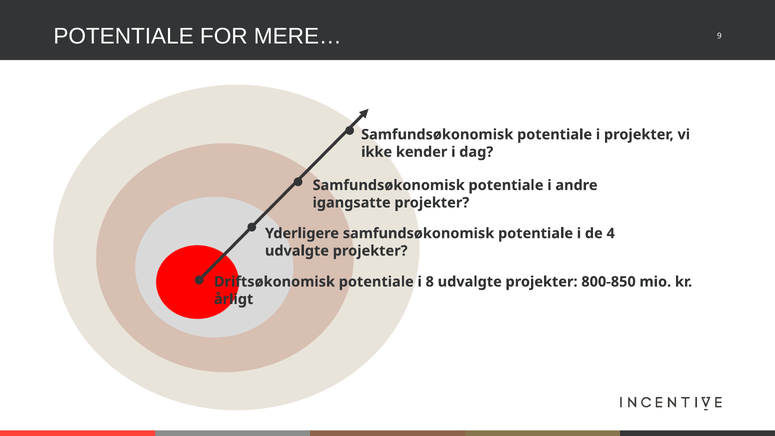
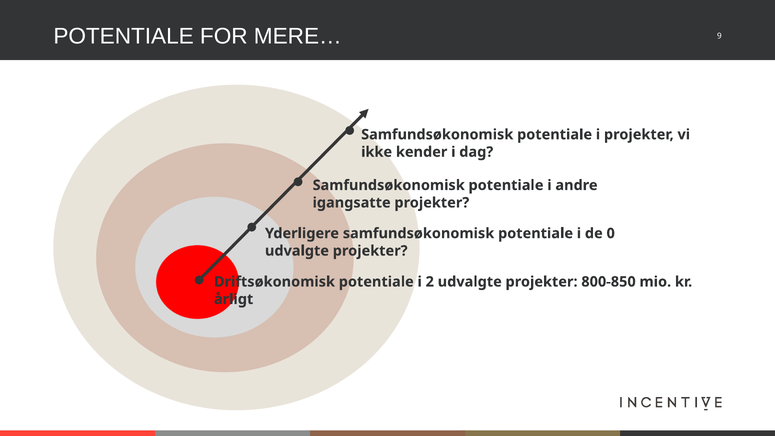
4: 4 -> 0 (611, 233)
8: 8 -> 2 (430, 282)
